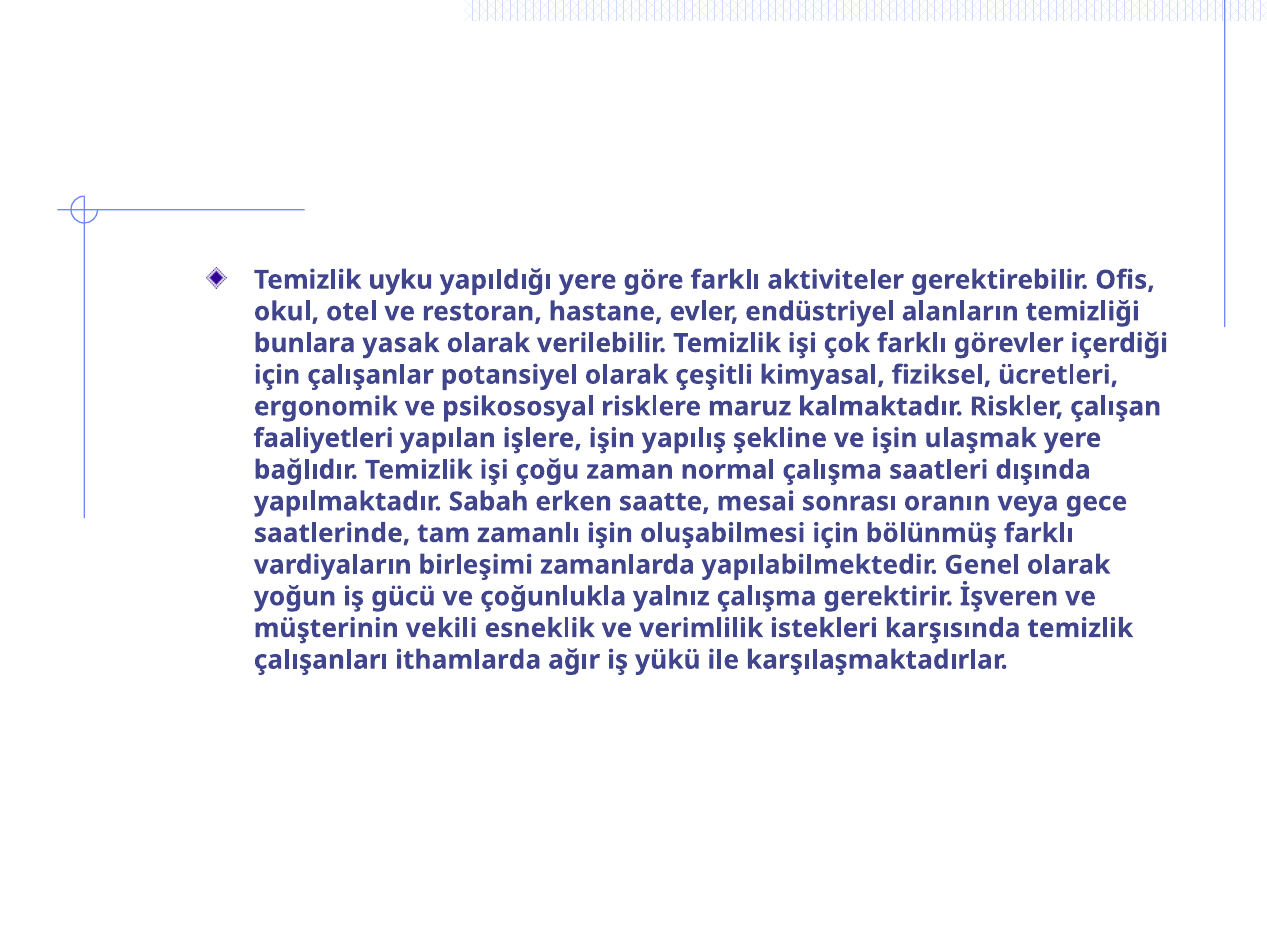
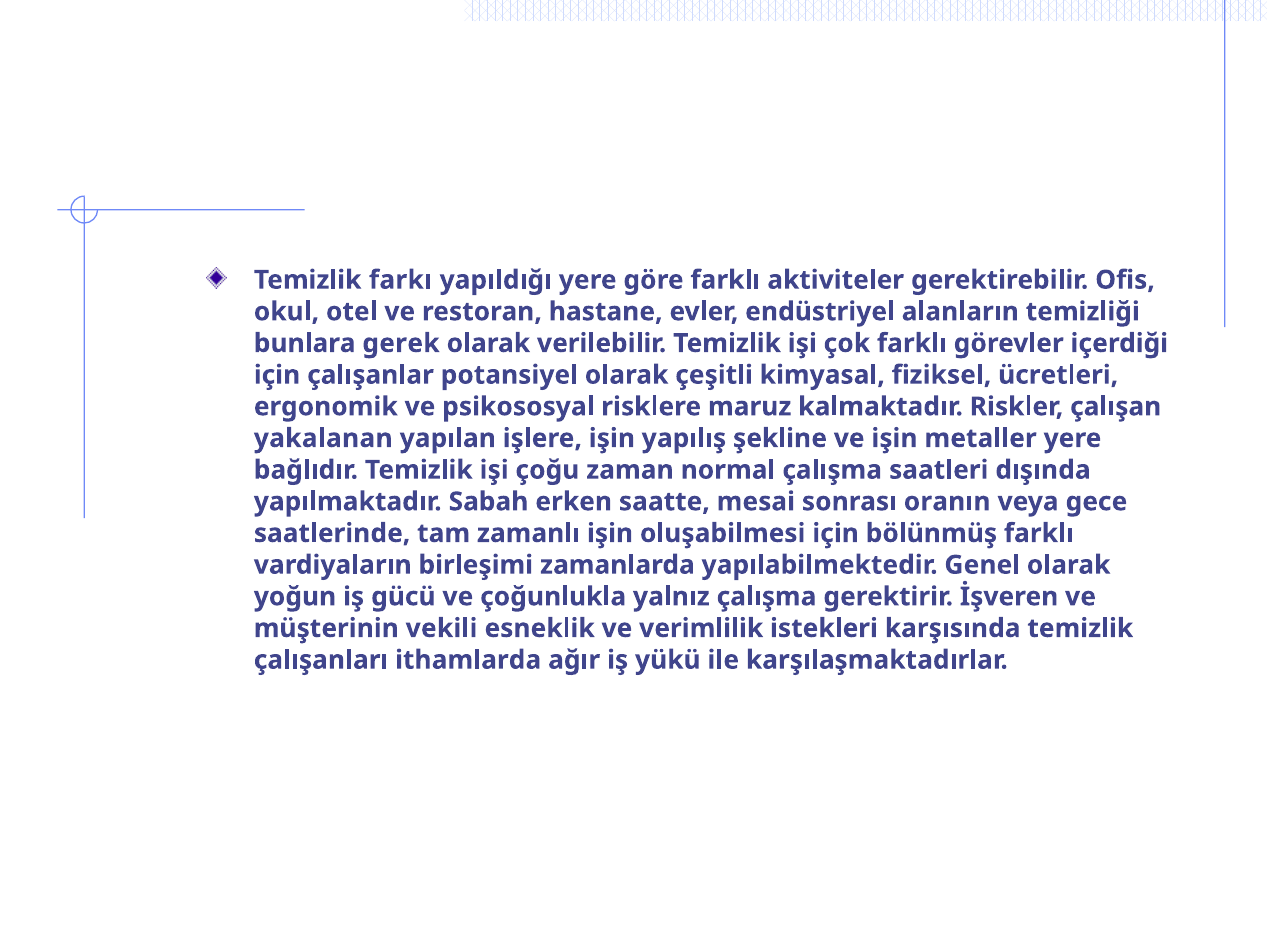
uyku: uyku -> farkı (400, 280)
yasak: yasak -> gerek (401, 343)
faaliyetleri: faaliyetleri -> yakalanan (323, 438)
ulaşmak: ulaşmak -> metaller (981, 438)
